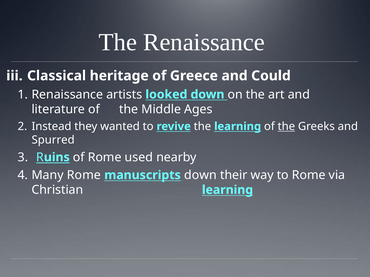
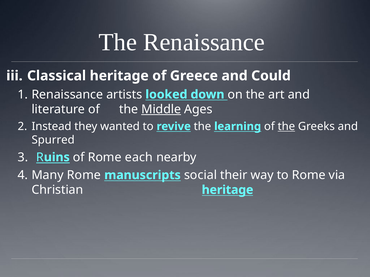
Middle underline: none -> present (161, 109)
used: used -> each (139, 158)
manuscripts down: down -> social (200, 175)
Christian learning: learning -> heritage (228, 190)
